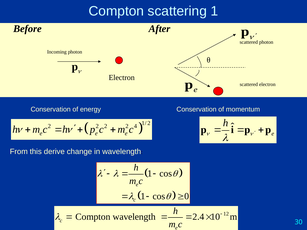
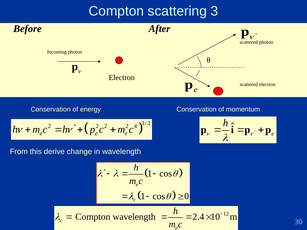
scattering 1: 1 -> 3 (215, 11)
